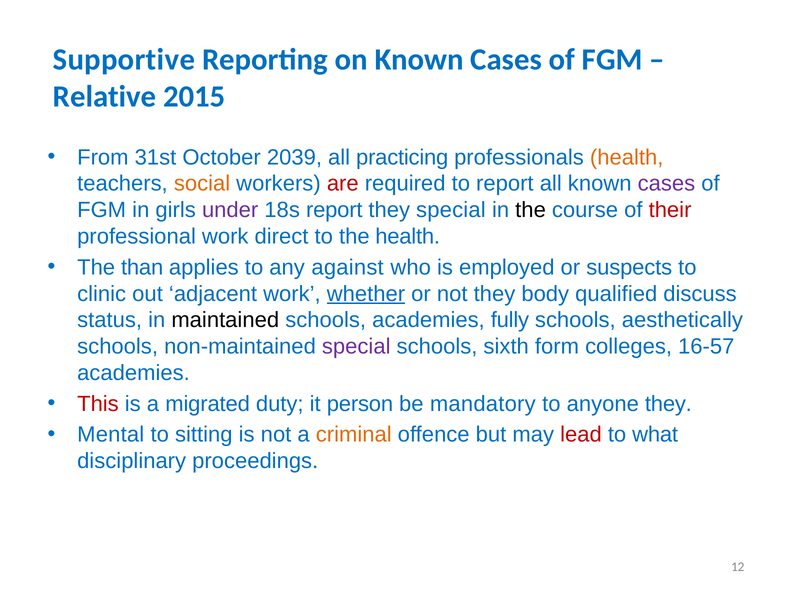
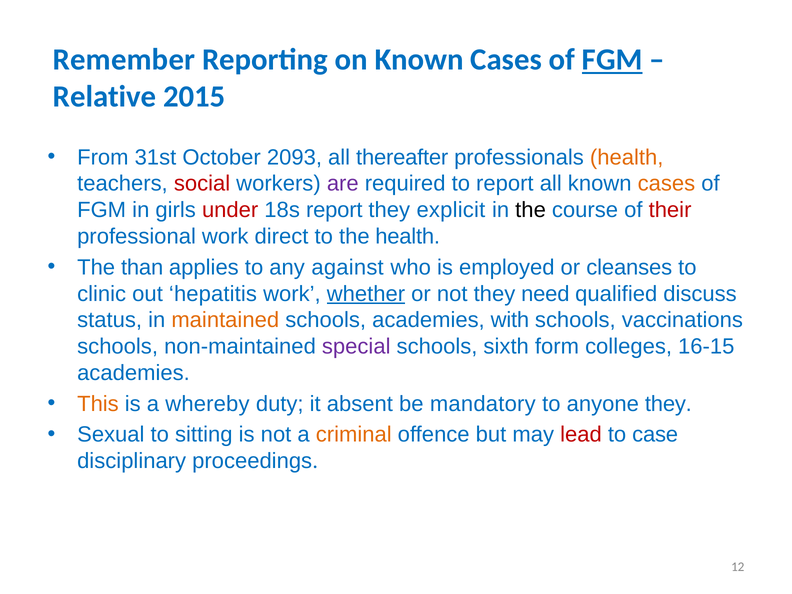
Supportive: Supportive -> Remember (124, 60)
FGM underline: none -> present (612, 60)
2039: 2039 -> 2093 (294, 157)
practicing: practicing -> thereafter (402, 157)
social colour: orange -> red (202, 184)
are colour: red -> purple (343, 184)
cases colour: purple -> orange (666, 184)
under colour: purple -> red (230, 210)
they special: special -> explicit (451, 210)
suspects: suspects -> cleanses (629, 267)
adjacent: adjacent -> hepatitis (213, 294)
body: body -> need (545, 294)
maintained colour: black -> orange (225, 320)
fully: fully -> with (510, 320)
aesthetically: aesthetically -> vaccinations (682, 320)
16-57: 16-57 -> 16-15 (706, 347)
This colour: red -> orange (98, 404)
migrated: migrated -> whereby (207, 404)
person: person -> absent (360, 404)
Mental: Mental -> Sexual (111, 435)
what: what -> case (655, 435)
